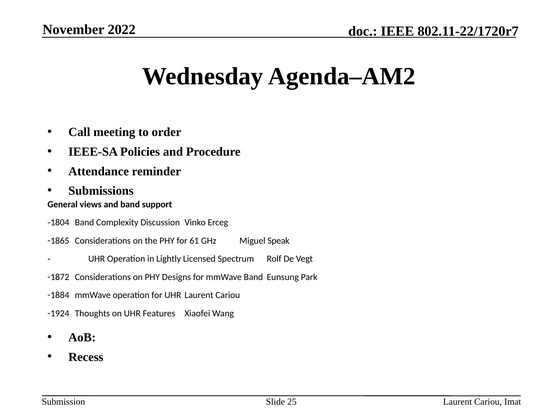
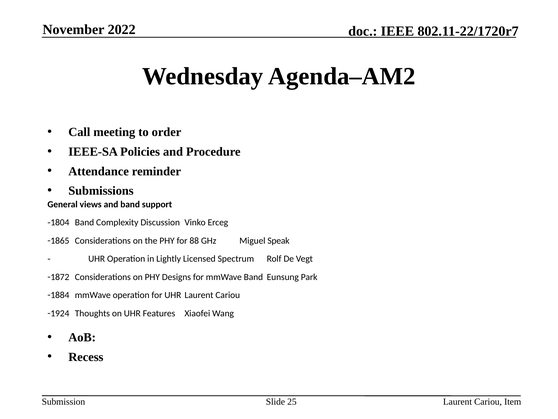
61: 61 -> 88 (194, 240)
Imat: Imat -> Item (513, 401)
